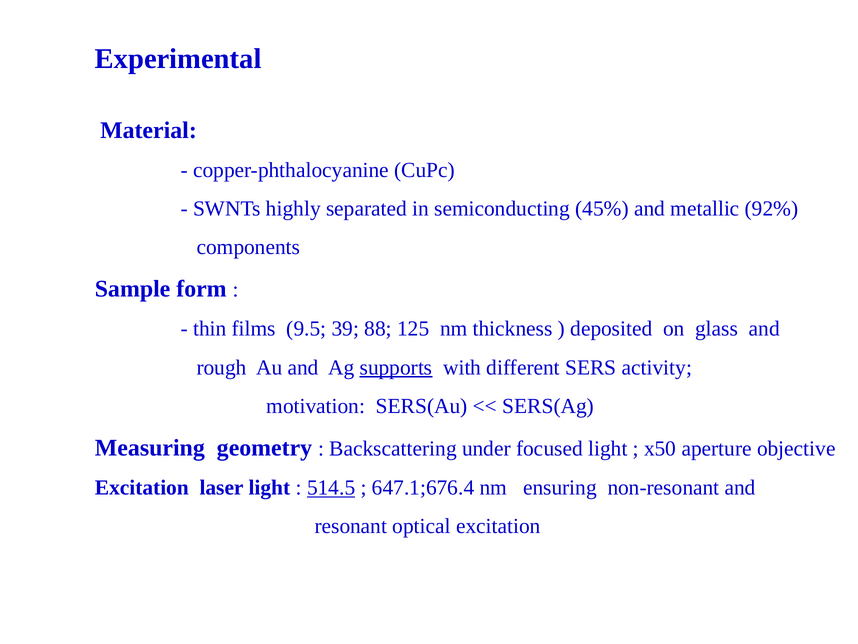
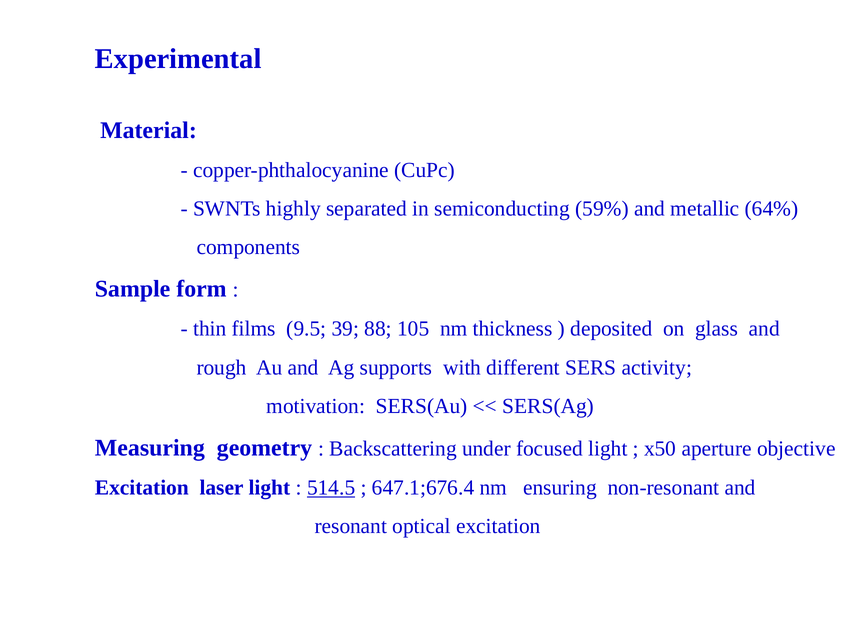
45%: 45% -> 59% (602, 209)
92%: 92% -> 64% (771, 209)
125: 125 -> 105 (413, 329)
supports underline: present -> none (396, 367)
